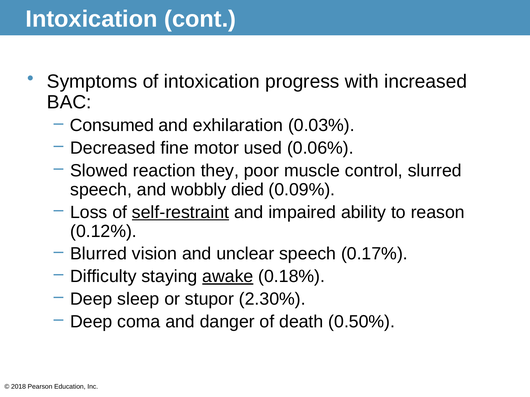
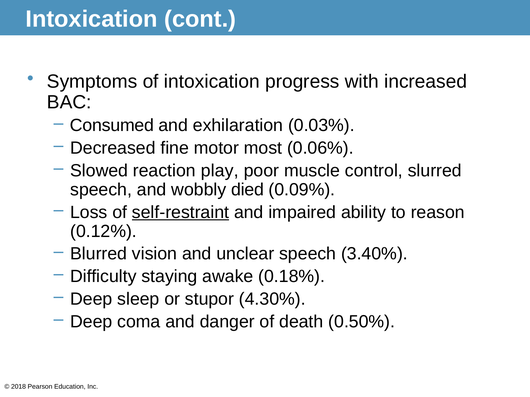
used: used -> most (263, 148)
they: they -> play (220, 171)
0.17%: 0.17% -> 3.40% (374, 254)
awake underline: present -> none (228, 277)
2.30%: 2.30% -> 4.30% (272, 299)
